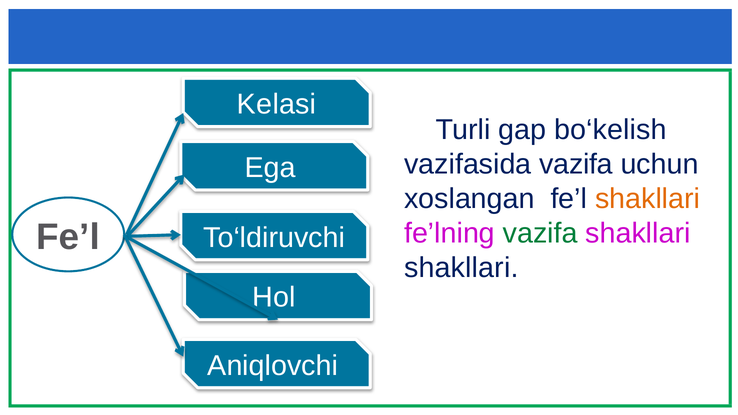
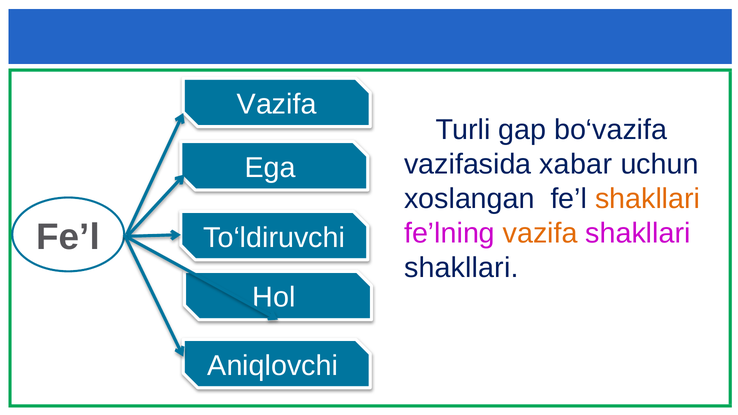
Kelasi: Kelasi -> Vazifa (277, 104)
bo‘kelish: bo‘kelish -> bo‘vazifa (611, 130)
vazifasida vazifa: vazifa -> xabar (576, 164)
vazifa colour: green -> orange (540, 233)
